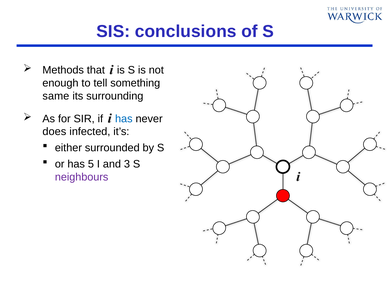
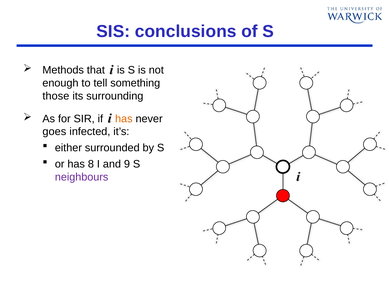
same: same -> those (56, 96)
has colour: blue -> orange (124, 119)
does: does -> goes (54, 132)
5: 5 -> 8 (91, 164)
3: 3 -> 9 (127, 164)
